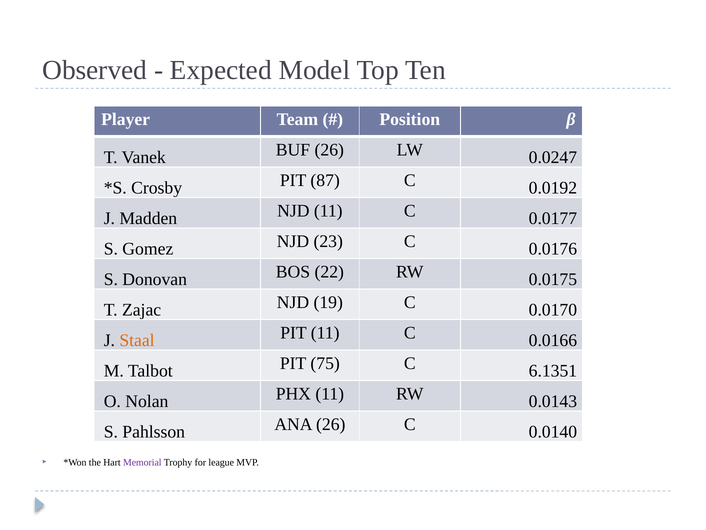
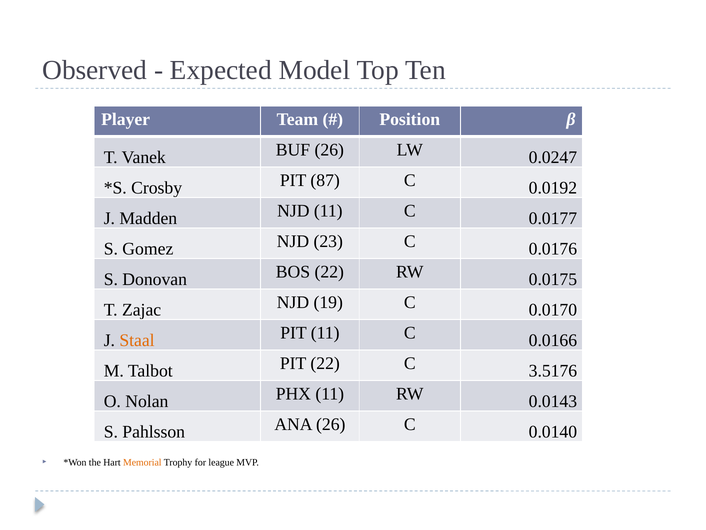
PIT 75: 75 -> 22 (325, 363)
6.1351: 6.1351 -> 3.5176 (553, 370)
Memorial colour: purple -> orange (142, 462)
